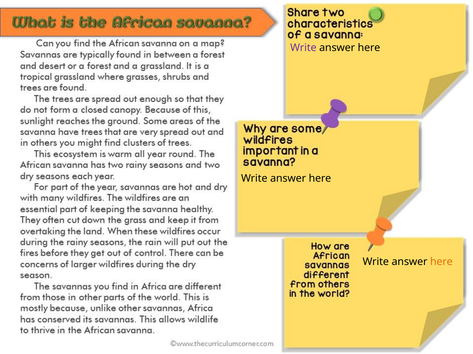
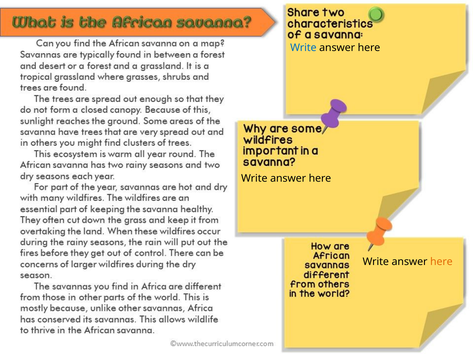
Write colour: purple -> blue (303, 48)
